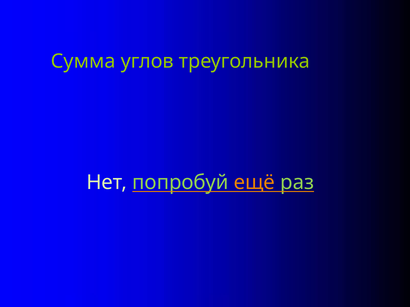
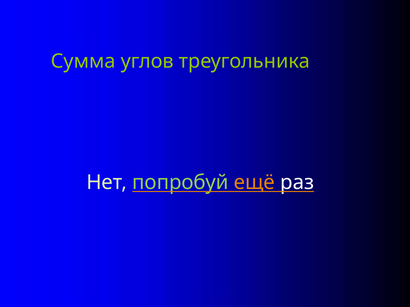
раз colour: light green -> white (297, 183)
